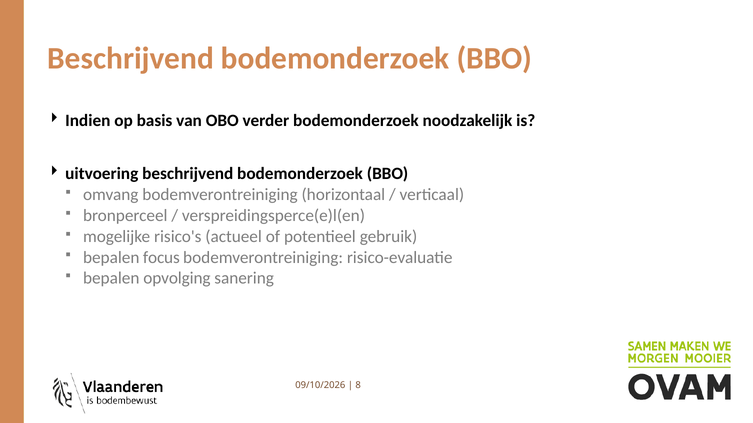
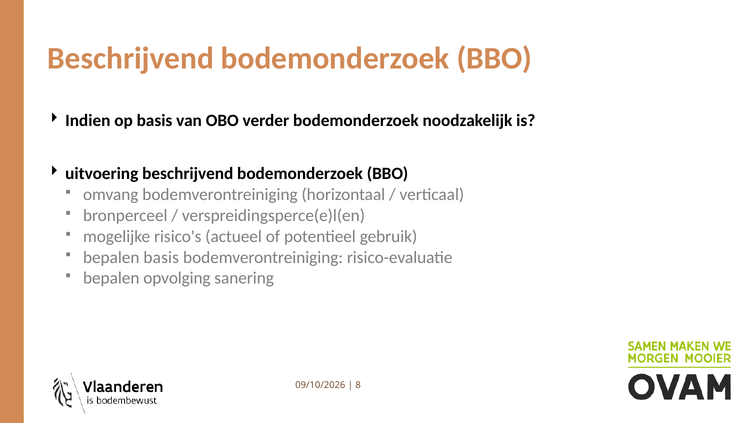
bepalen focus: focus -> basis (161, 258)
